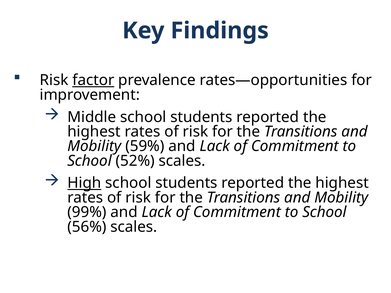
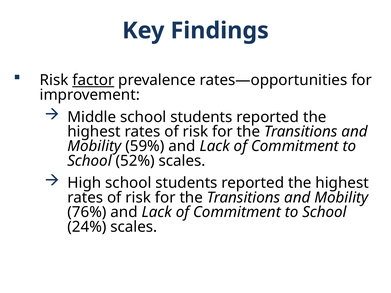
High underline: present -> none (84, 183)
99%: 99% -> 76% (87, 212)
56%: 56% -> 24% (87, 227)
